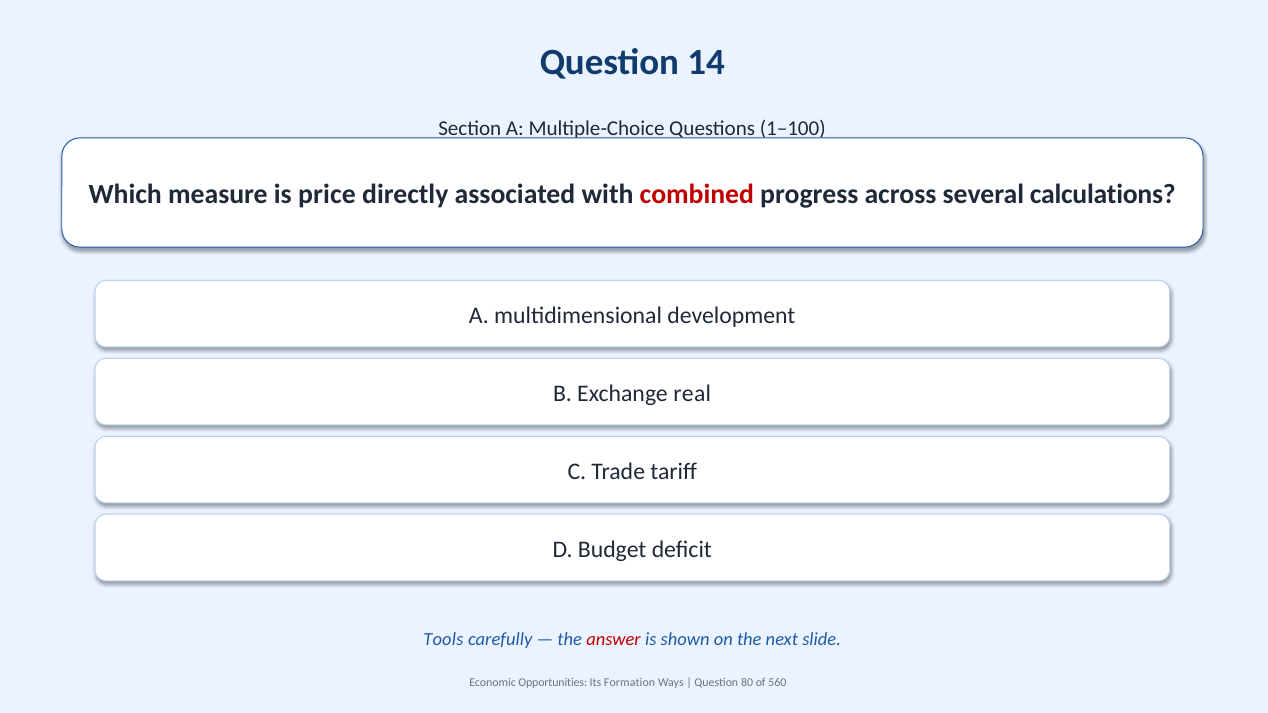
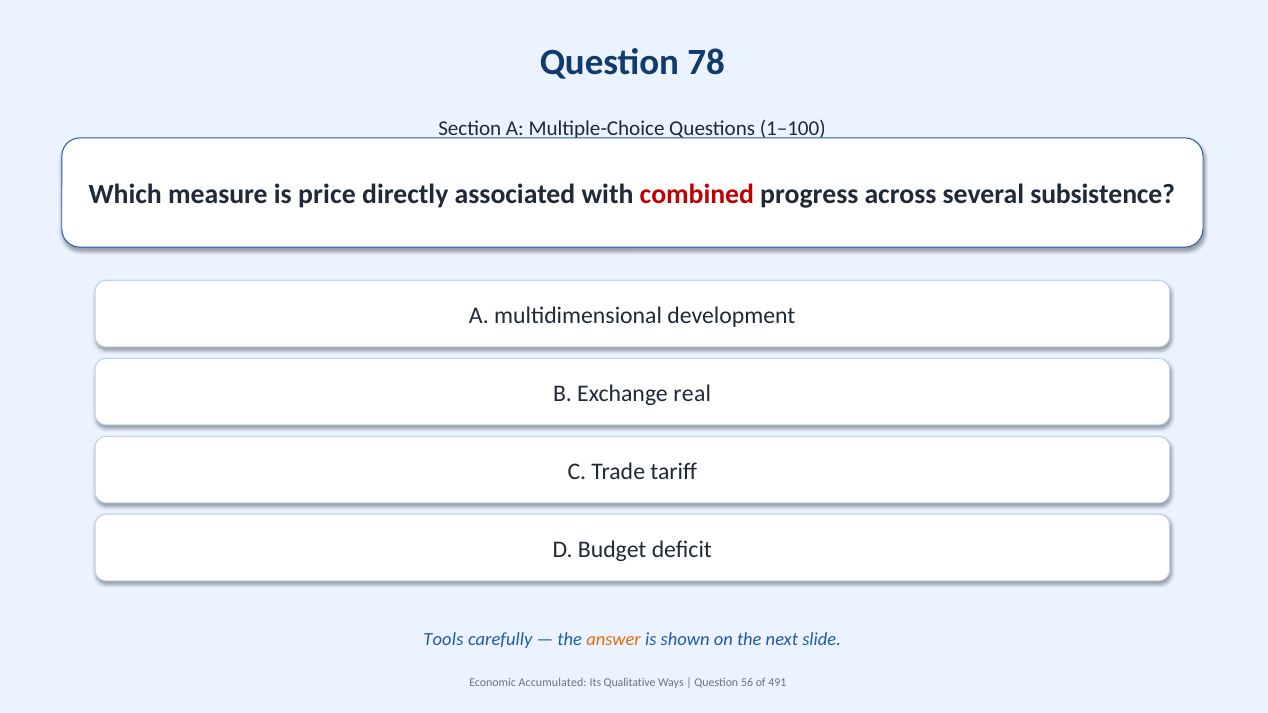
14: 14 -> 78 (706, 63)
calculations: calculations -> subsistence (1103, 194)
answer colour: red -> orange (614, 640)
Opportunities: Opportunities -> Accumulated (553, 683)
Formation: Formation -> Qualitative (630, 683)
80: 80 -> 56 (747, 683)
560: 560 -> 491 (777, 683)
